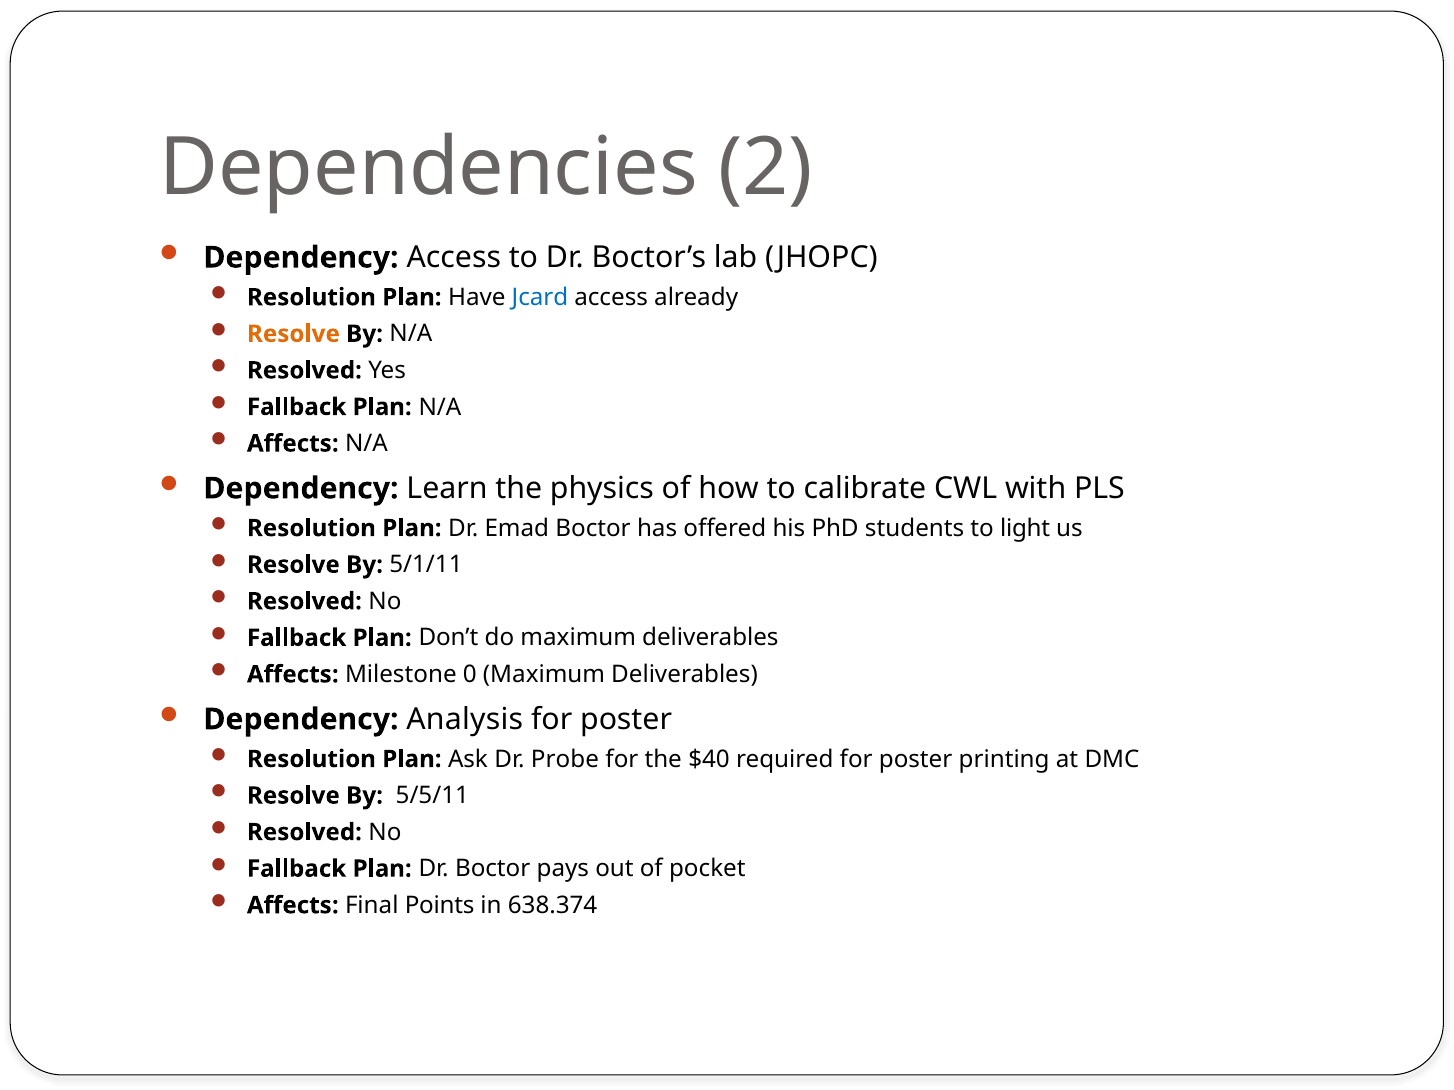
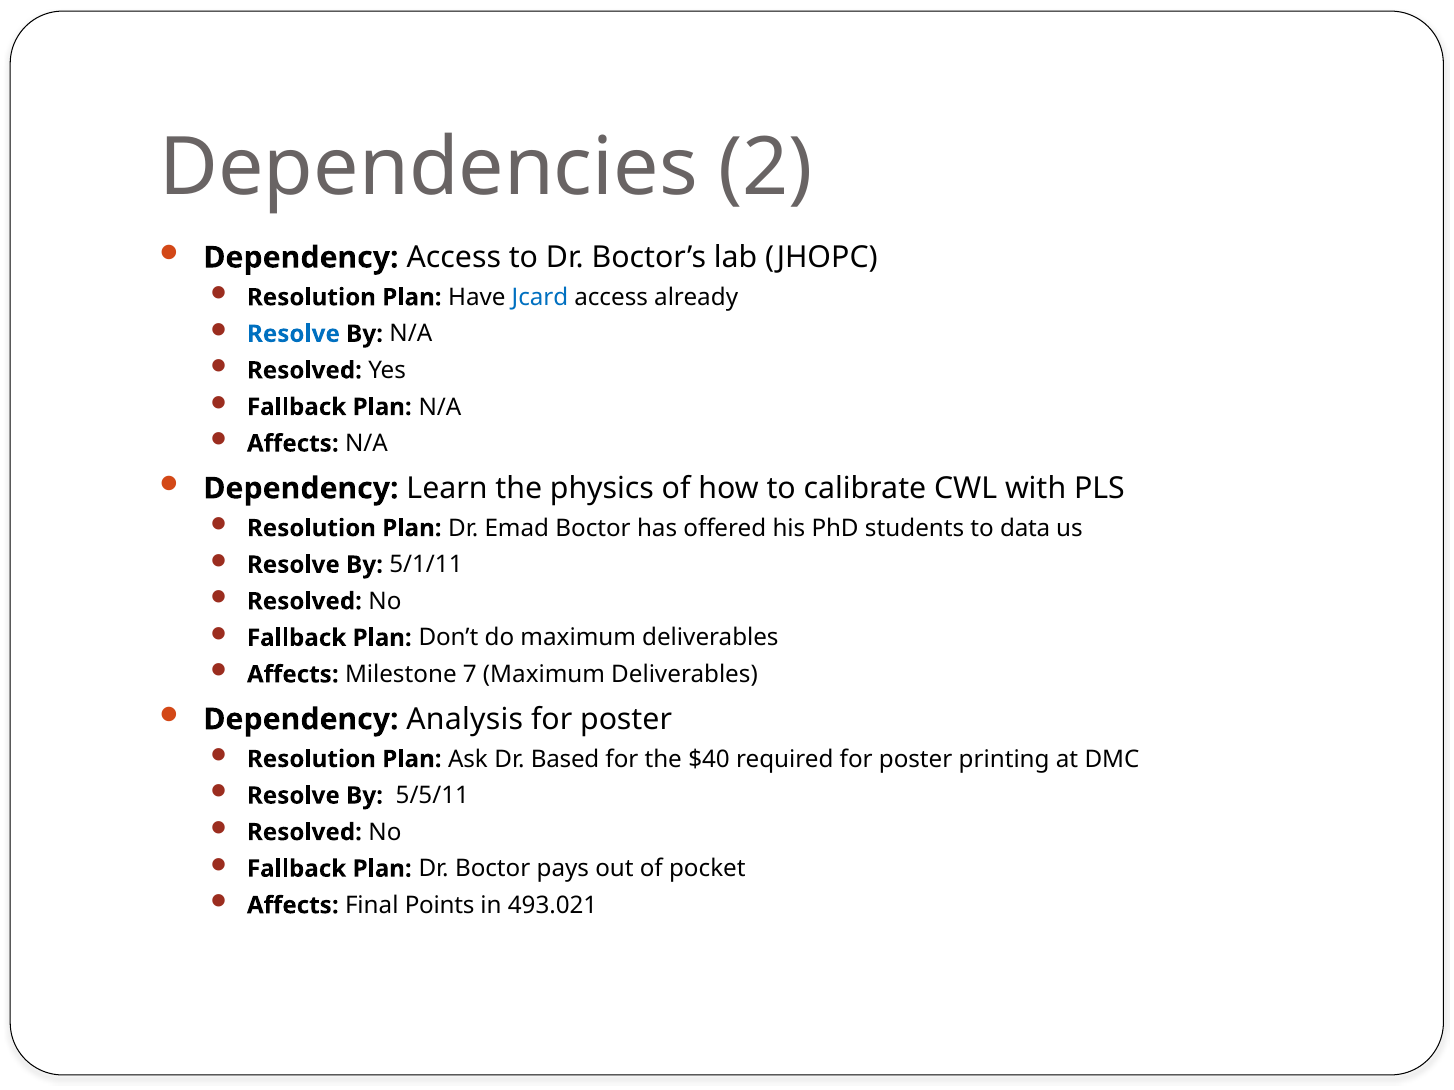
Resolve colour: orange -> blue (293, 334)
light: light -> data (1025, 528)
0: 0 -> 7 (470, 675)
Probe: Probe -> Based (565, 759)
638.374: 638.374 -> 493.021 (553, 906)
